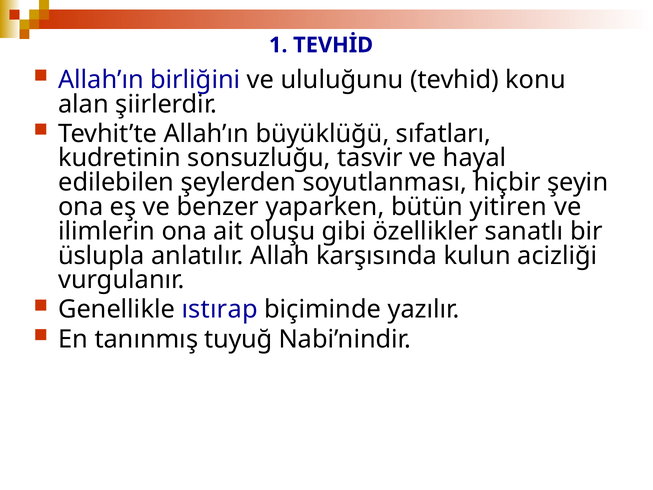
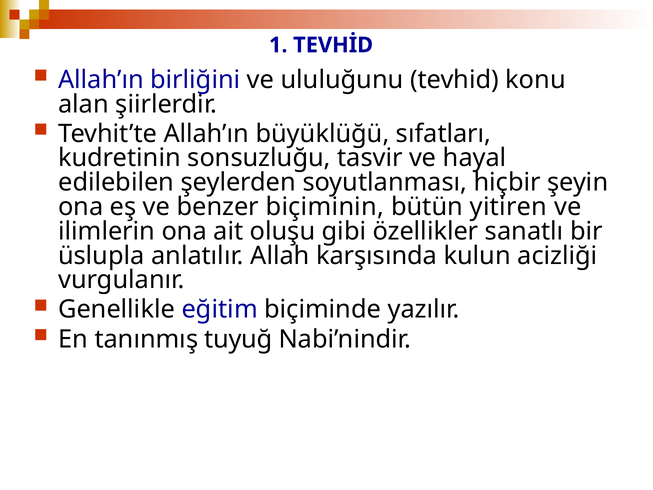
yaparken: yaparken -> biçiminin (325, 207)
ıstırap: ıstırap -> eğitim (220, 309)
